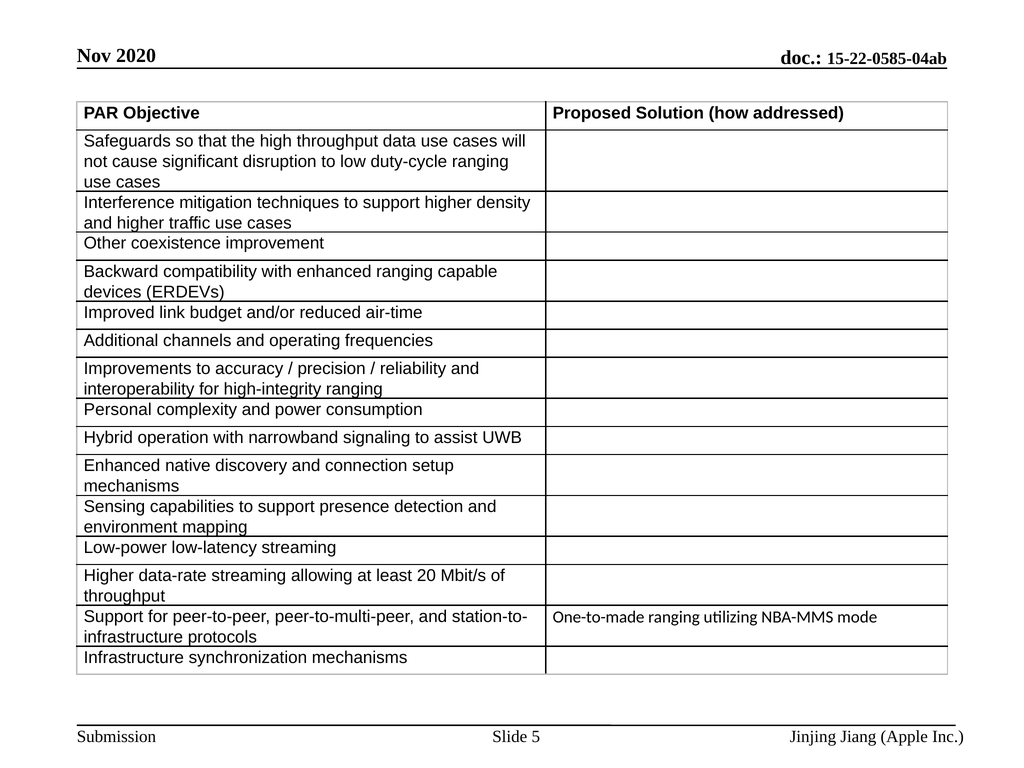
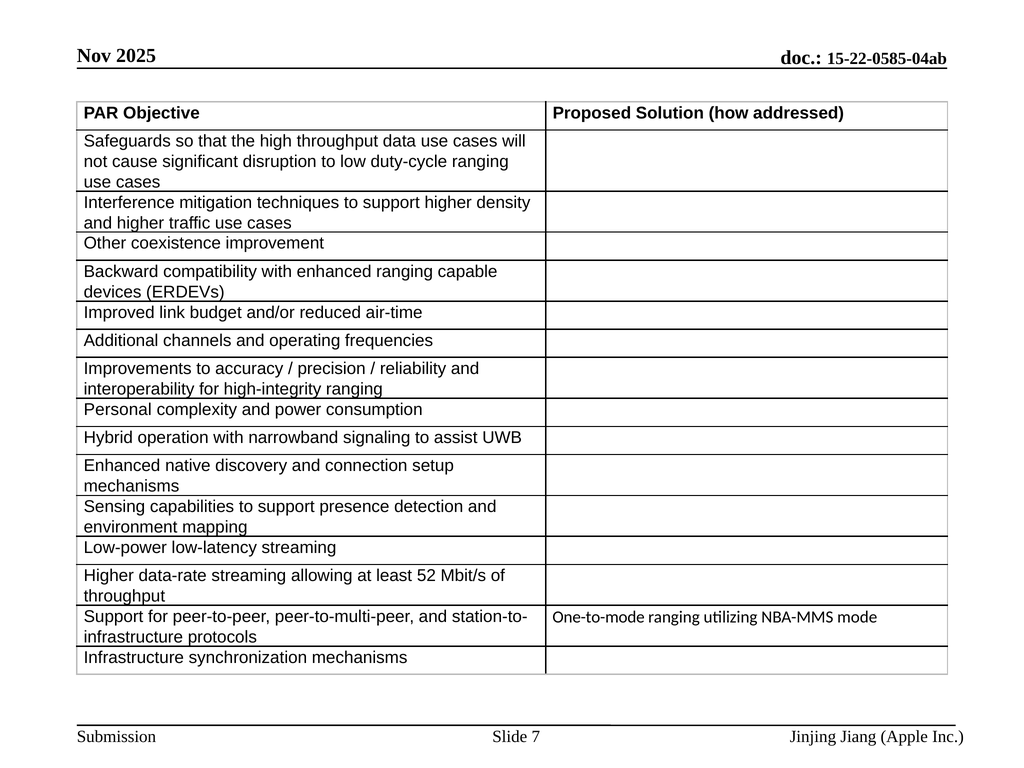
2020: 2020 -> 2025 (136, 56)
20: 20 -> 52 (426, 576)
One-to-made: One-to-made -> One-to-mode (599, 617)
5: 5 -> 7 (536, 737)
